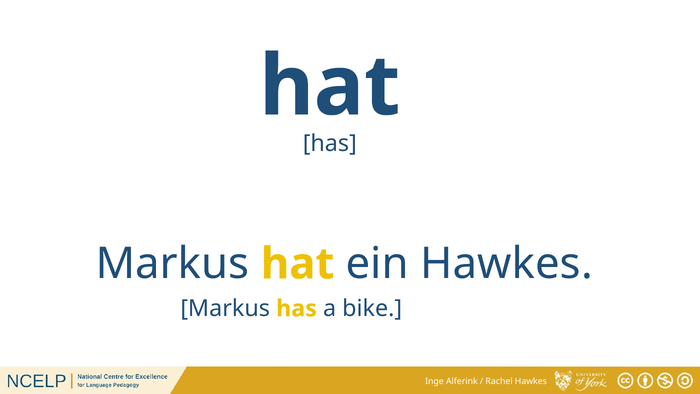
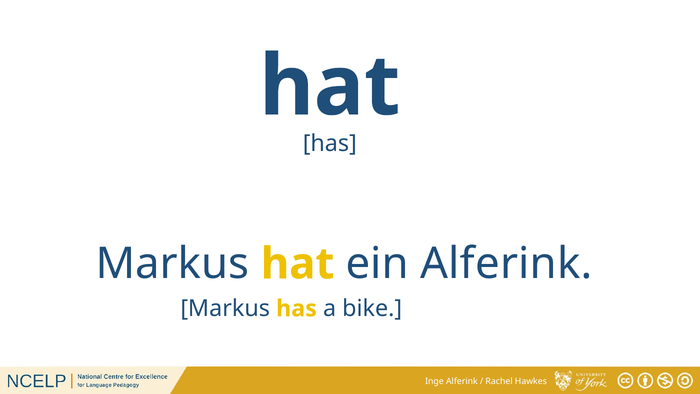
Hawkes: Hawkes -> Alferink (506, 264)
